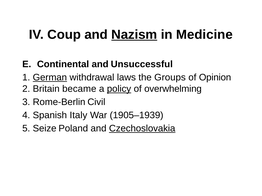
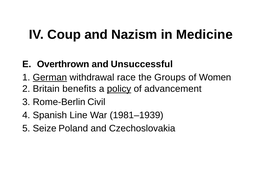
Nazism underline: present -> none (134, 35)
Continental: Continental -> Overthrown (63, 64)
laws: laws -> race (126, 78)
Opinion: Opinion -> Women (215, 78)
became: became -> benefits (79, 89)
overwhelming: overwhelming -> advancement (173, 89)
Italy: Italy -> Line (79, 115)
1905–1939: 1905–1939 -> 1981–1939 (137, 115)
Czechoslovakia underline: present -> none (142, 129)
